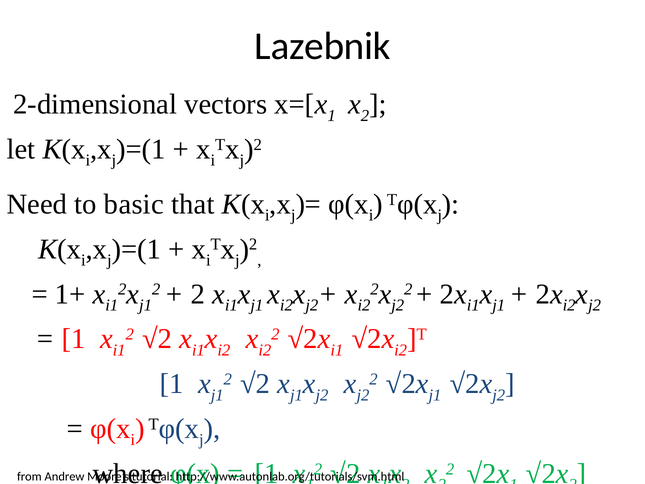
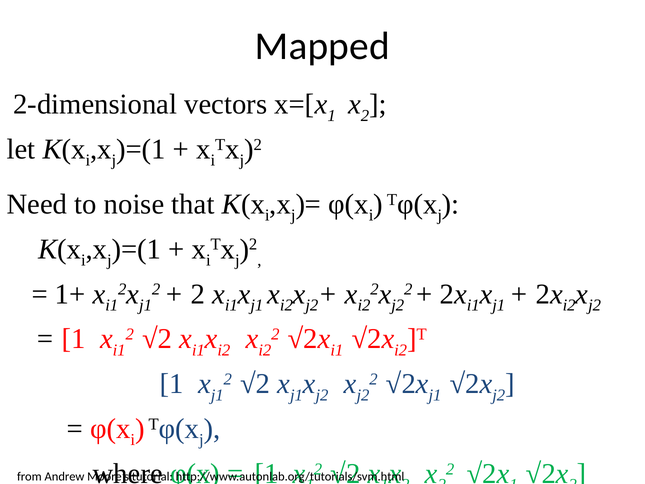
Lazebnik: Lazebnik -> Mapped (322, 46)
basic: basic -> noise (134, 204)
